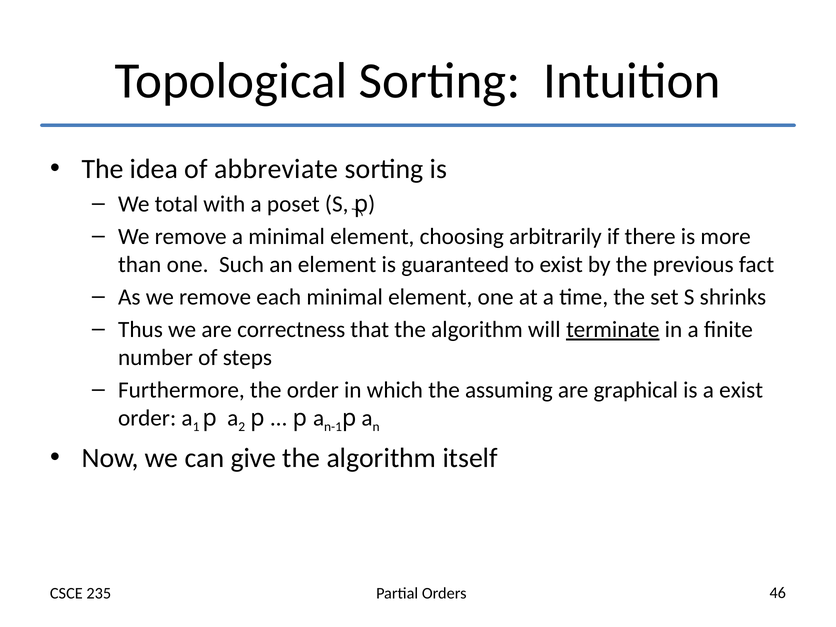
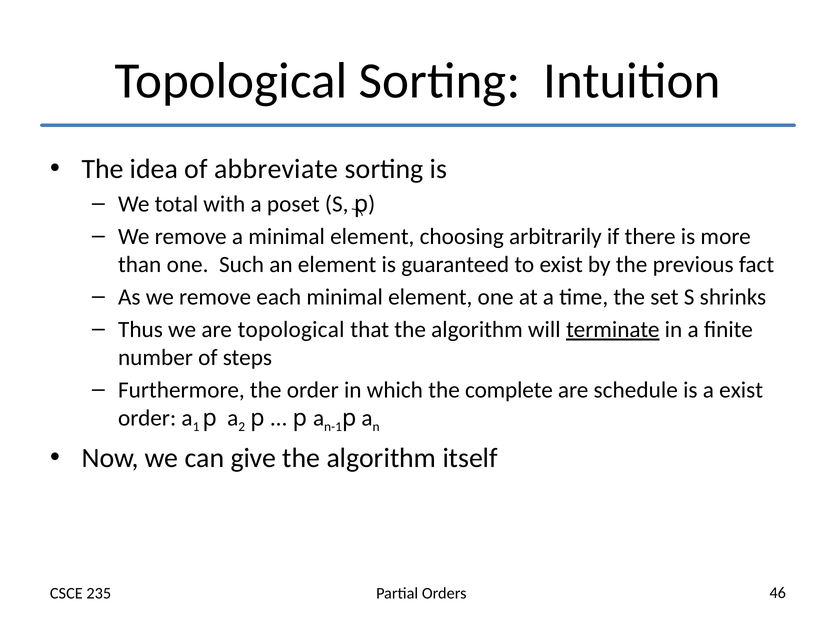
are correctness: correctness -> topological (291, 330)
assuming: assuming -> complete (509, 390)
graphical: graphical -> schedule (636, 390)
